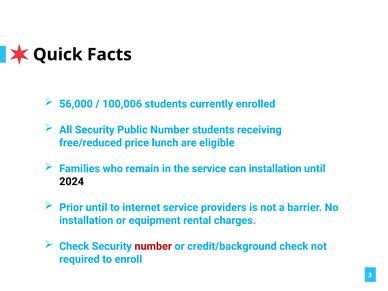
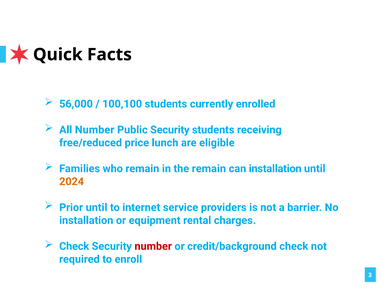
100,006: 100,006 -> 100,100 (122, 104)
All Security: Security -> Number (95, 130)
Public Number: Number -> Security (170, 130)
the service: service -> remain (209, 169)
2024 colour: black -> orange (72, 182)
